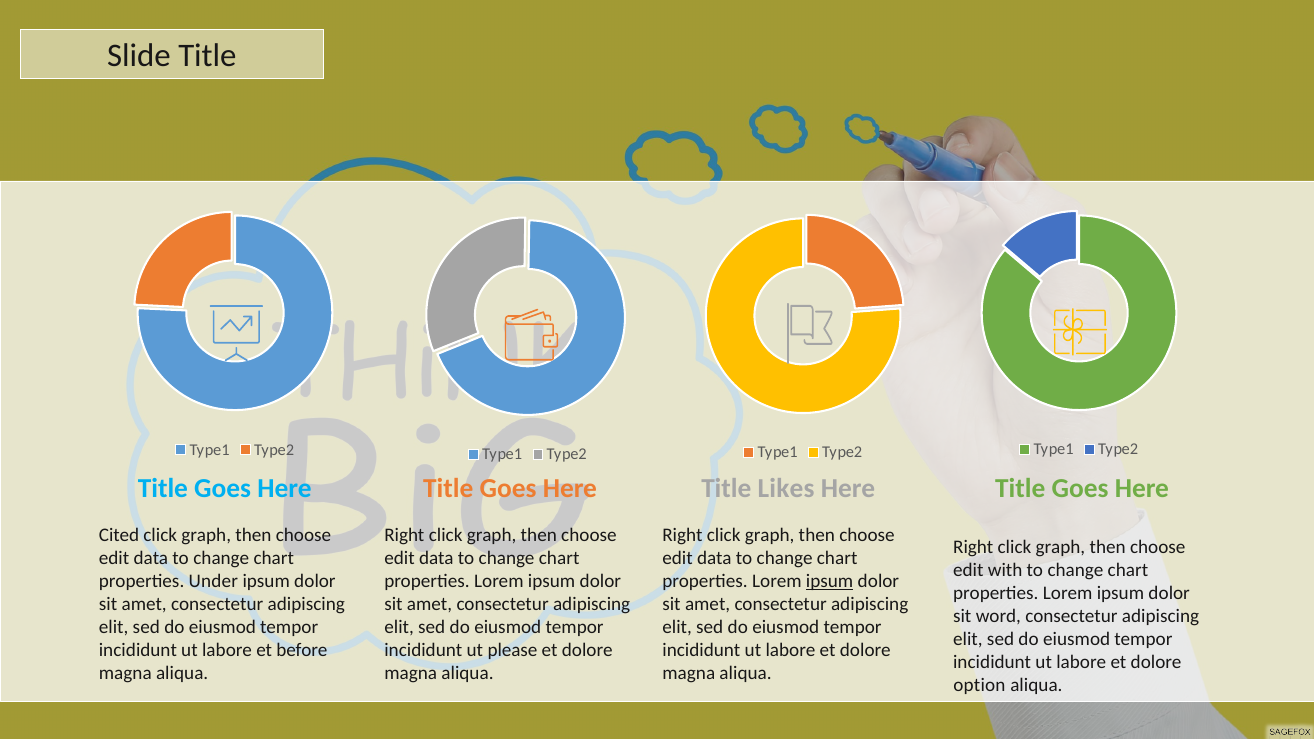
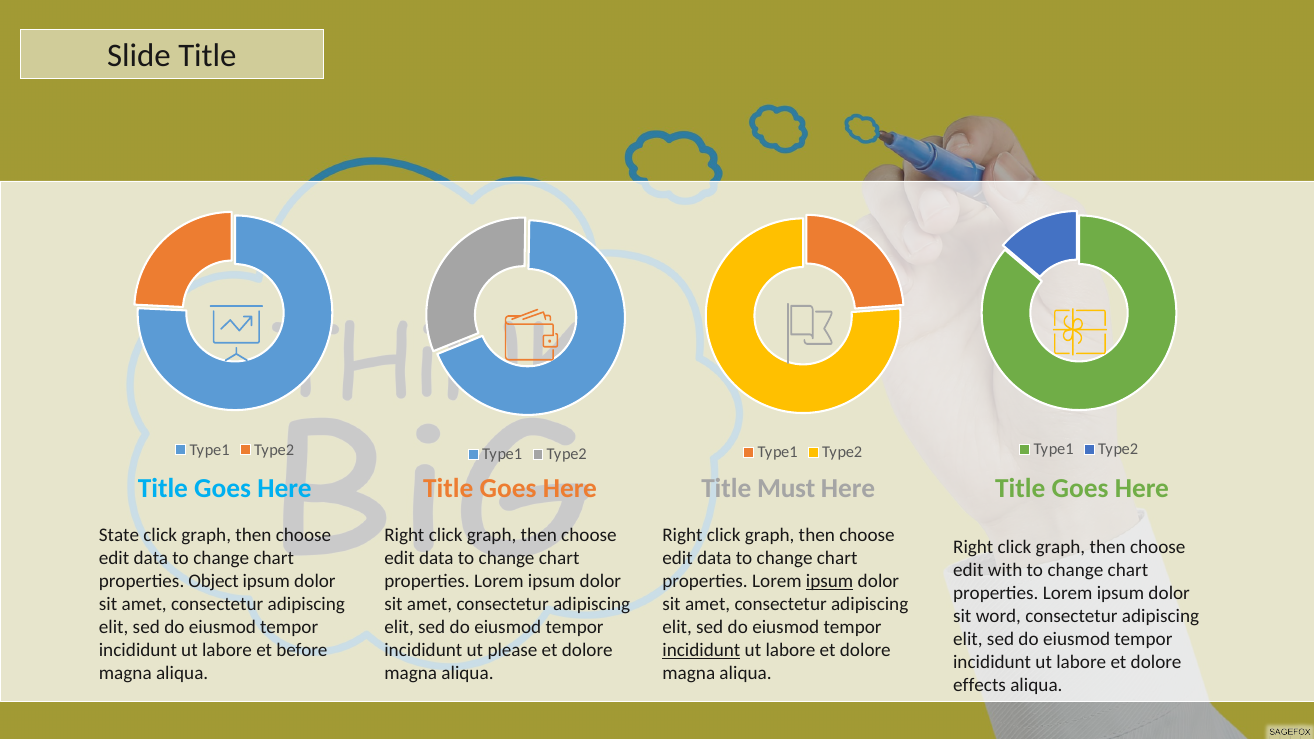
Likes: Likes -> Must (786, 489)
Cited: Cited -> State (119, 535)
Under: Under -> Object (214, 581)
incididunt underline: none -> present (701, 650)
option: option -> effects (980, 685)
